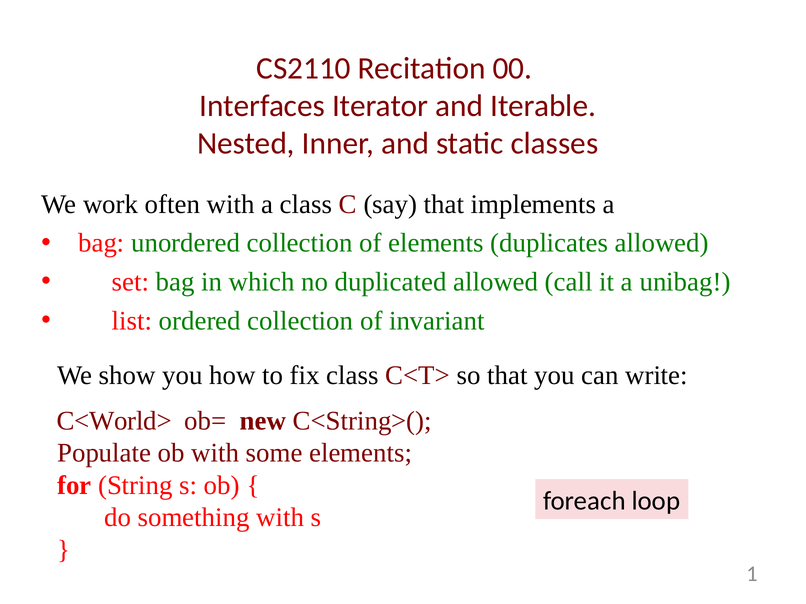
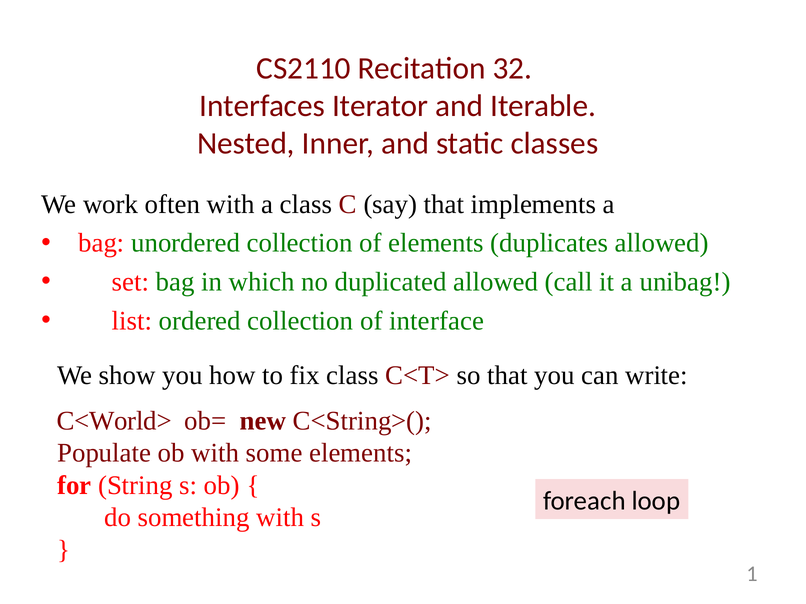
00: 00 -> 32 (512, 69)
invariant: invariant -> interface (437, 321)
